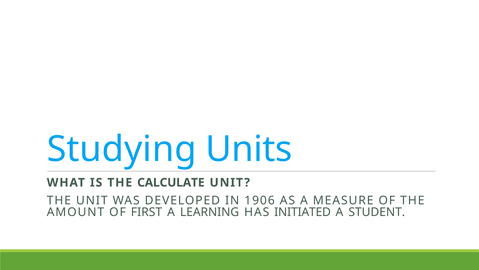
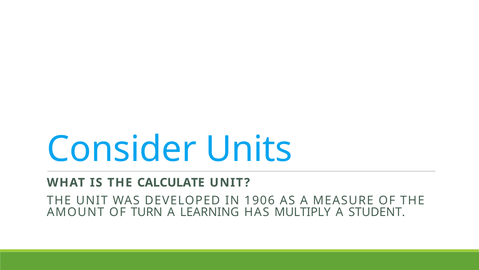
Studying: Studying -> Consider (122, 149)
FIRST: FIRST -> TURN (147, 212)
INITIATED: INITIATED -> MULTIPLY (303, 212)
